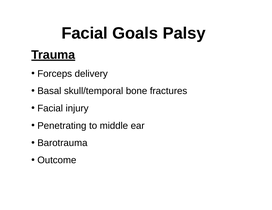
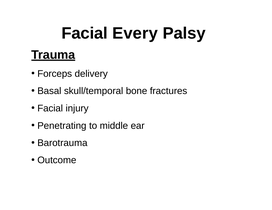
Goals: Goals -> Every (135, 33)
